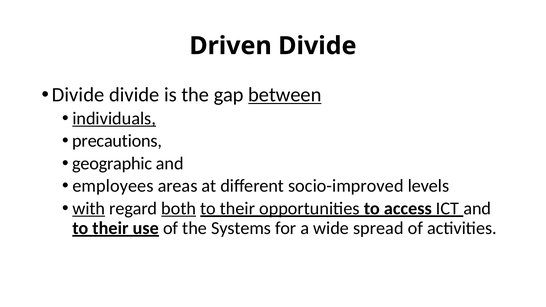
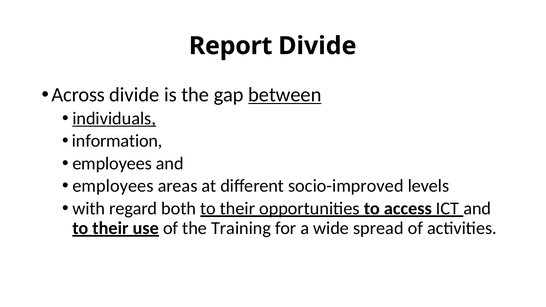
Driven: Driven -> Report (231, 46)
Divide: Divide -> Across (78, 95)
precautions: precautions -> information (117, 141)
geographic: geographic -> employees (112, 163)
with underline: present -> none (89, 209)
both underline: present -> none (179, 209)
Systems: Systems -> Training (241, 228)
